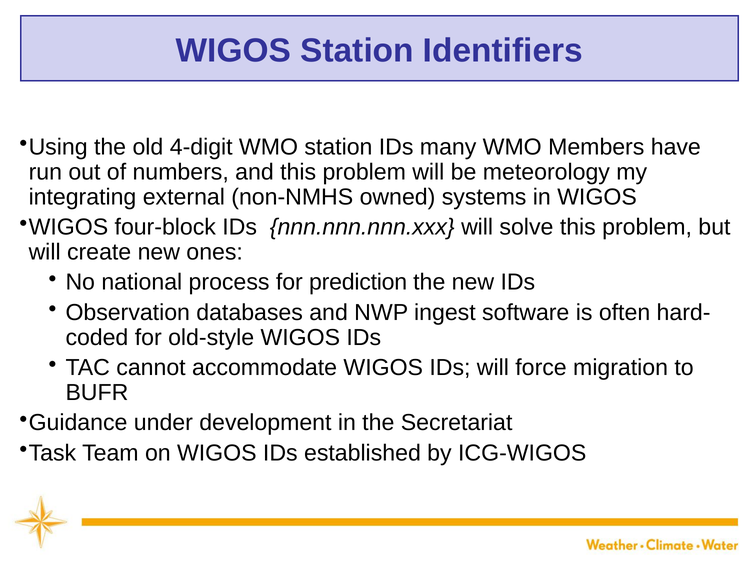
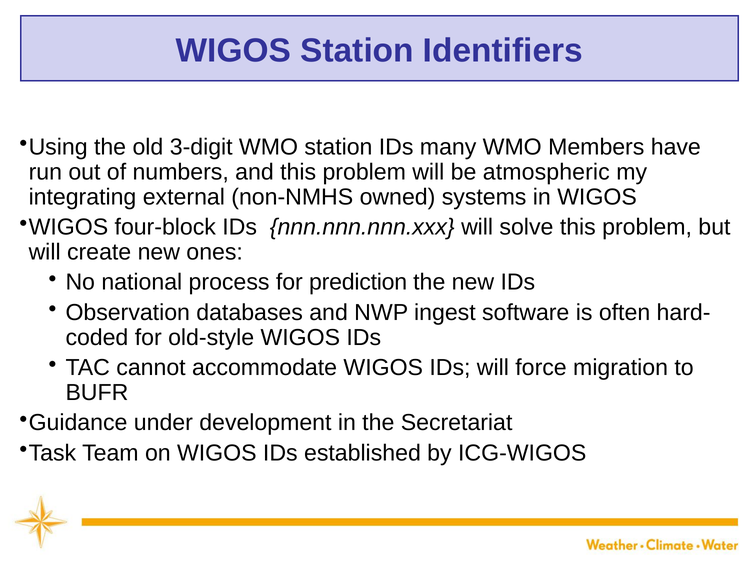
4-digit: 4-digit -> 3-digit (201, 147)
meteorology: meteorology -> atmospheric (546, 172)
